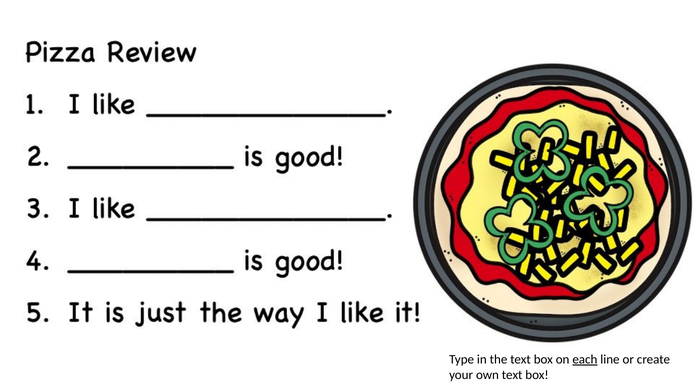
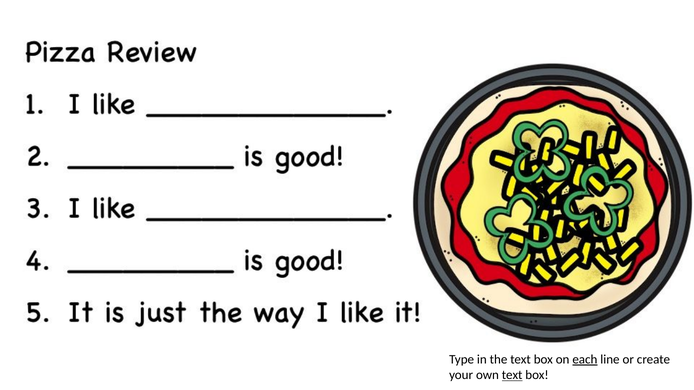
text underline: none -> present (512, 376)
